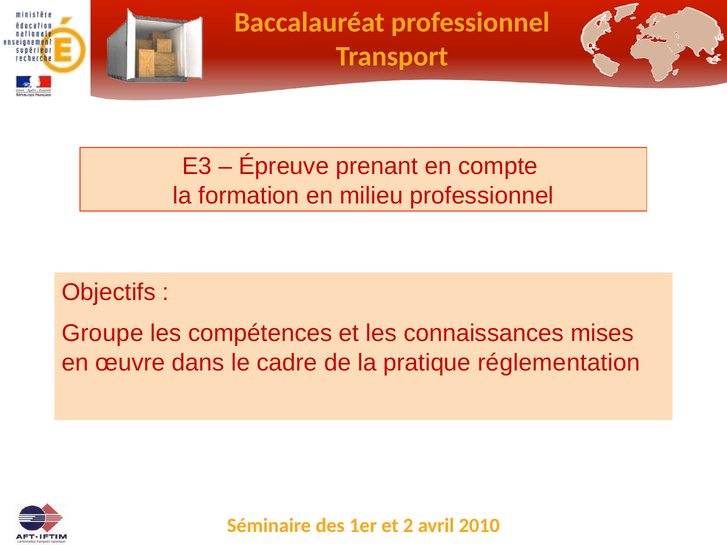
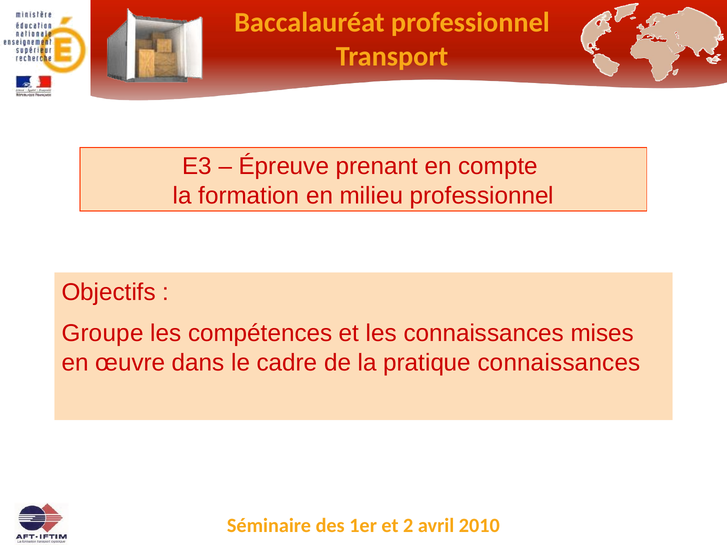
pratique réglementation: réglementation -> connaissances (559, 363)
